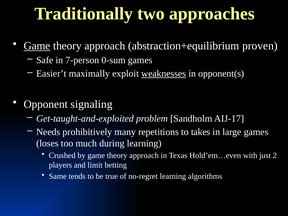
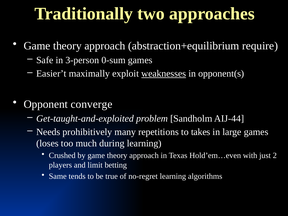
Game underline: present -> none (37, 46)
proven: proven -> require (260, 46)
7-person: 7-person -> 3-person (82, 60)
signaling: signaling -> converge (92, 104)
AIJ-17: AIJ-17 -> AIJ-44 (229, 118)
